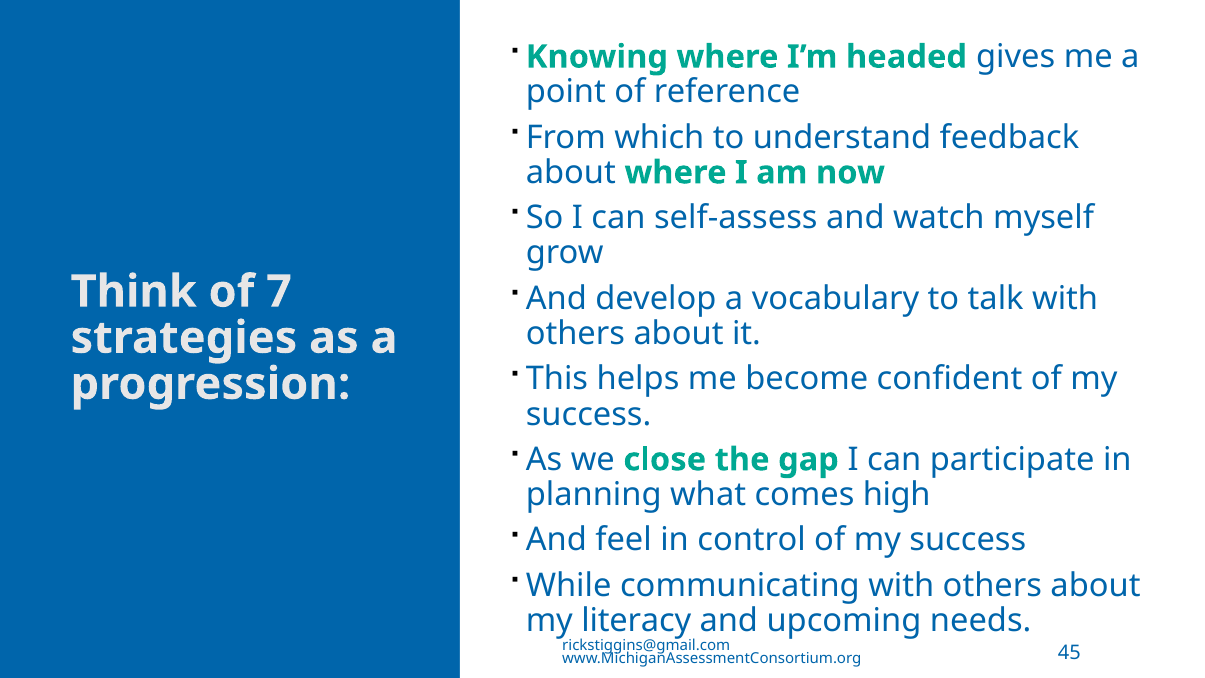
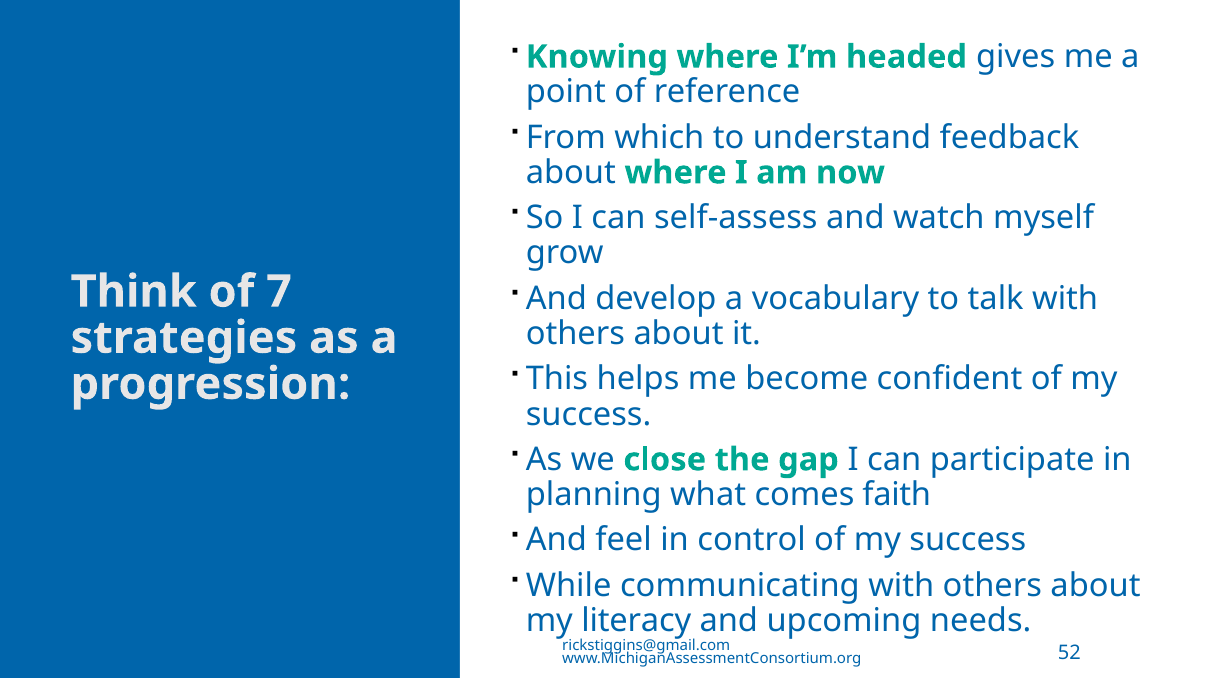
high: high -> faith (897, 495)
45: 45 -> 52 (1069, 653)
